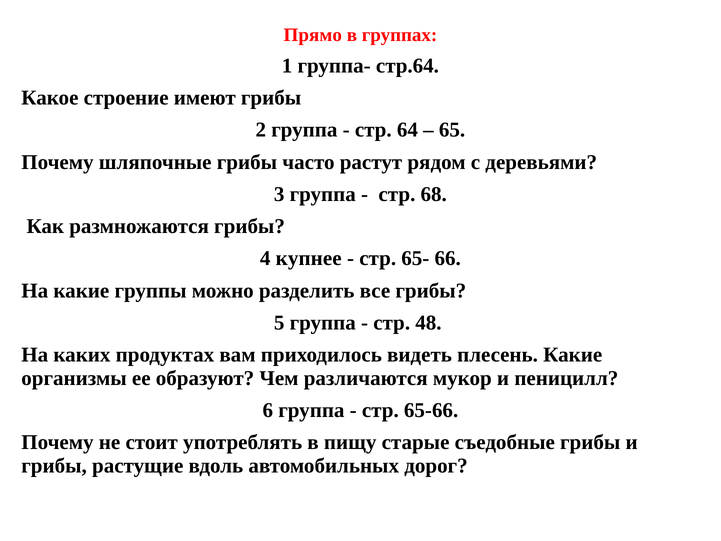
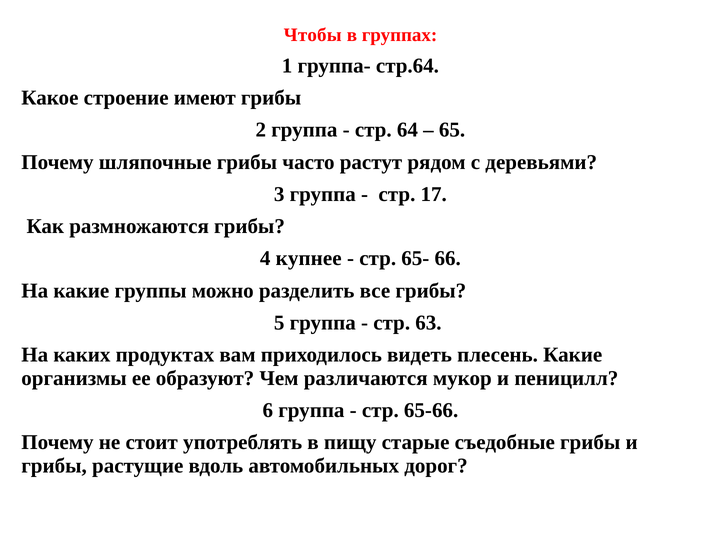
Прямо: Прямо -> Чтобы (313, 35)
68: 68 -> 17 (434, 194)
48: 48 -> 63 (428, 323)
